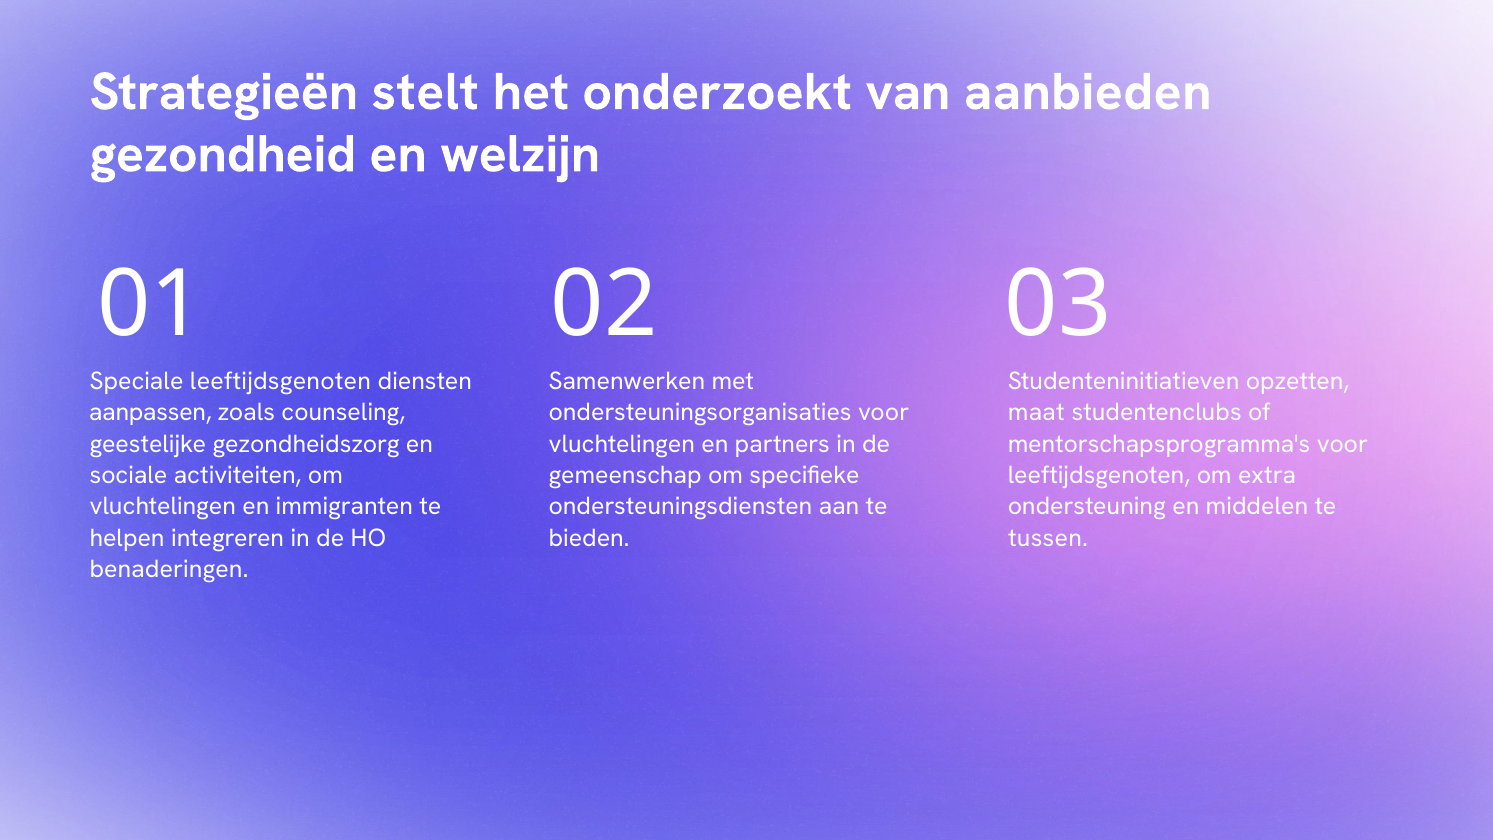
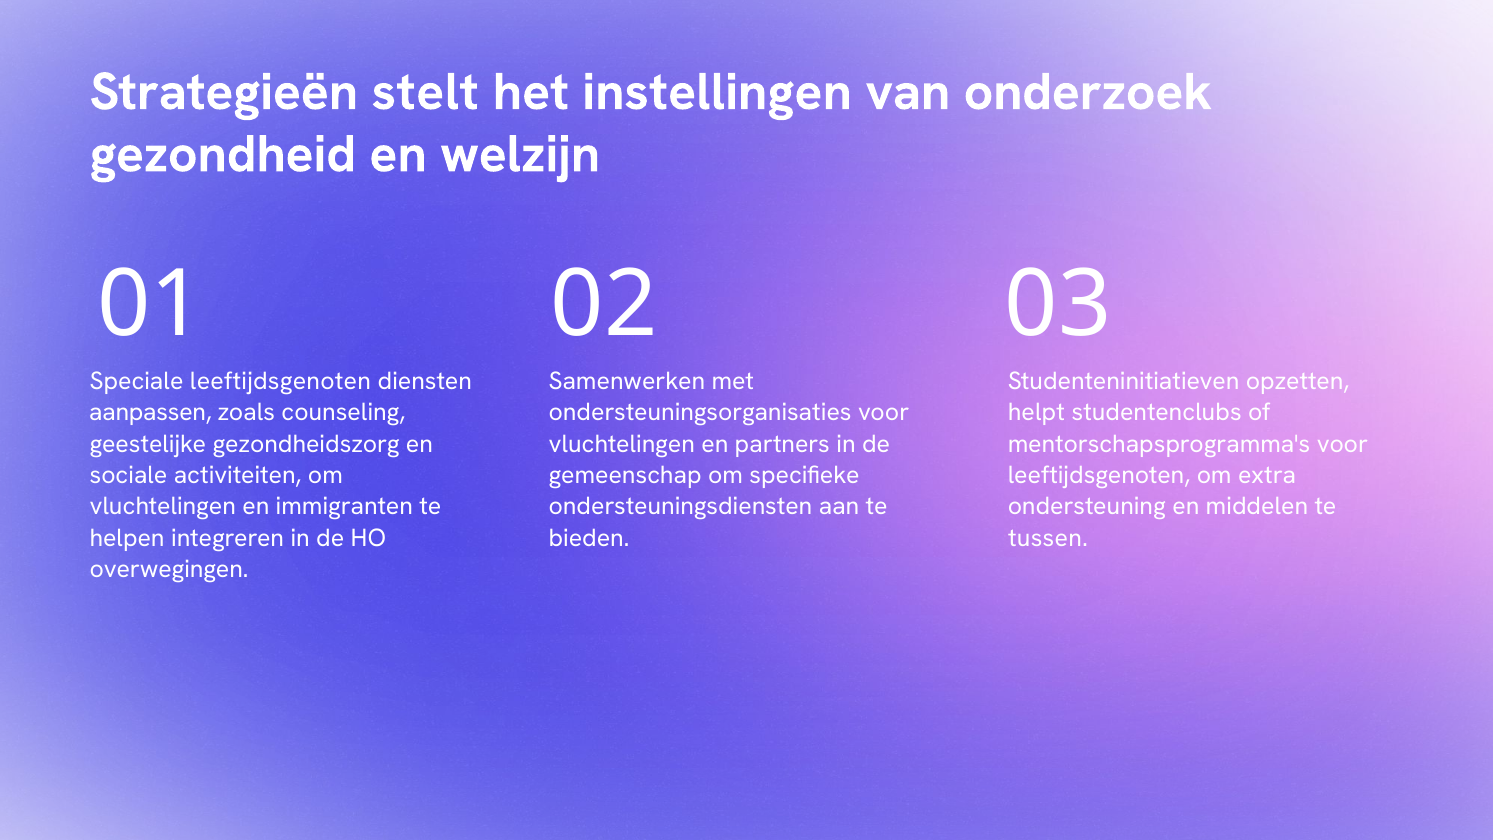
onderzoekt: onderzoekt -> instellingen (717, 92)
aanbieden: aanbieden -> onderzoek (1088, 92)
maat: maat -> helpt (1036, 413)
benaderingen: benaderingen -> overwegingen (169, 569)
